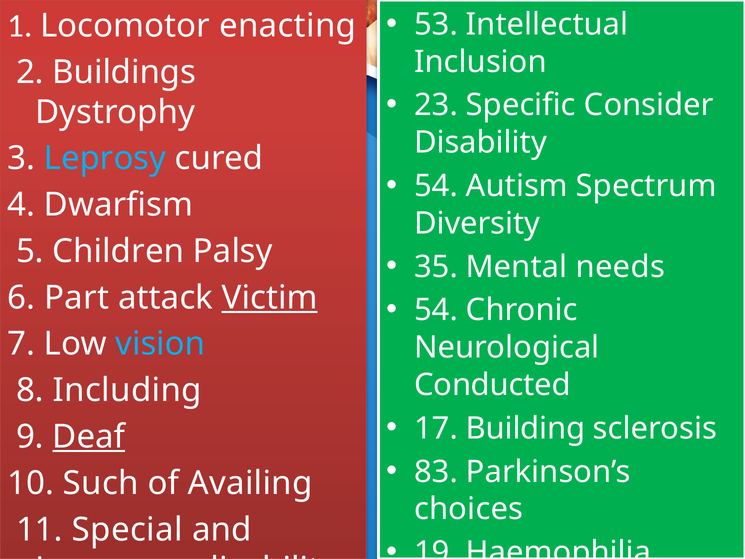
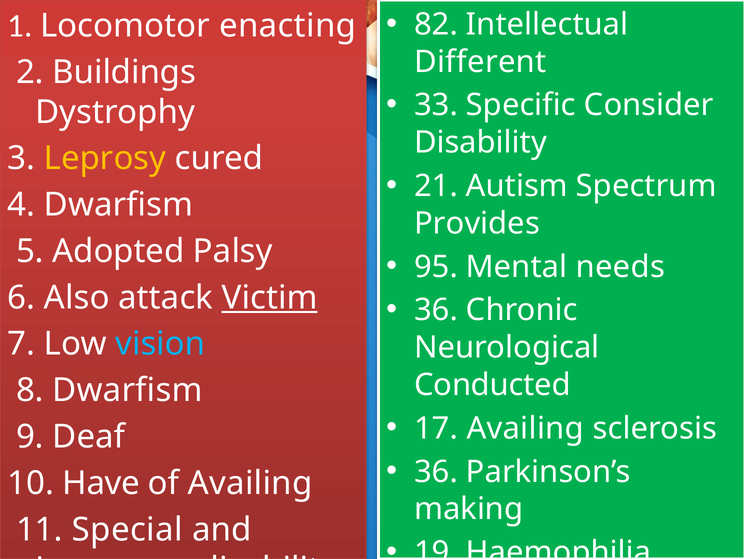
53: 53 -> 82 (436, 24)
Inclusion: Inclusion -> Different (480, 62)
23: 23 -> 33 (436, 105)
Leprosy colour: light blue -> yellow (105, 158)
54: 54 -> 21 (436, 186)
Diversity: Diversity -> Provides (477, 223)
Children: Children -> Adopted (118, 251)
35: 35 -> 95 (436, 267)
Part: Part -> Also (77, 298)
54: 54 -> 36 (436, 310)
8 Including: Including -> Dwarfism (127, 390)
17 Building: Building -> Availing (525, 428)
Deaf underline: present -> none (89, 437)
83: 83 -> 36 (436, 472)
Such: Such -> Have (101, 483)
choices: choices -> making (469, 509)
